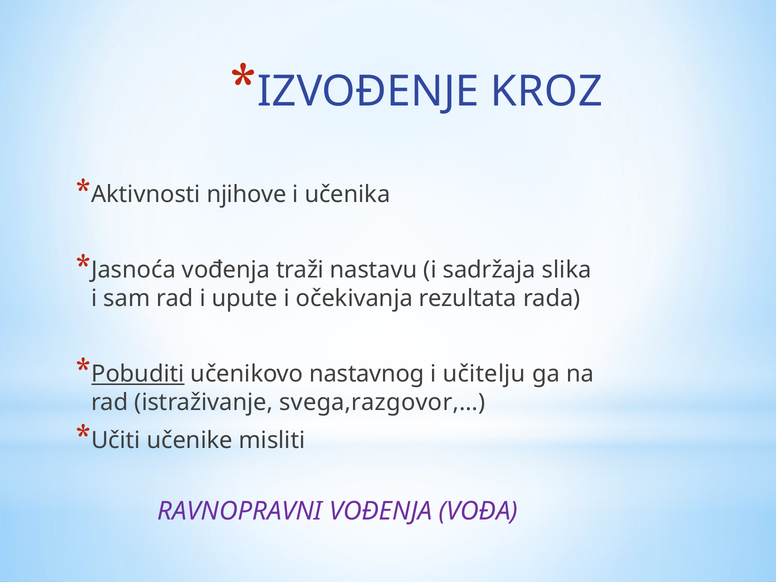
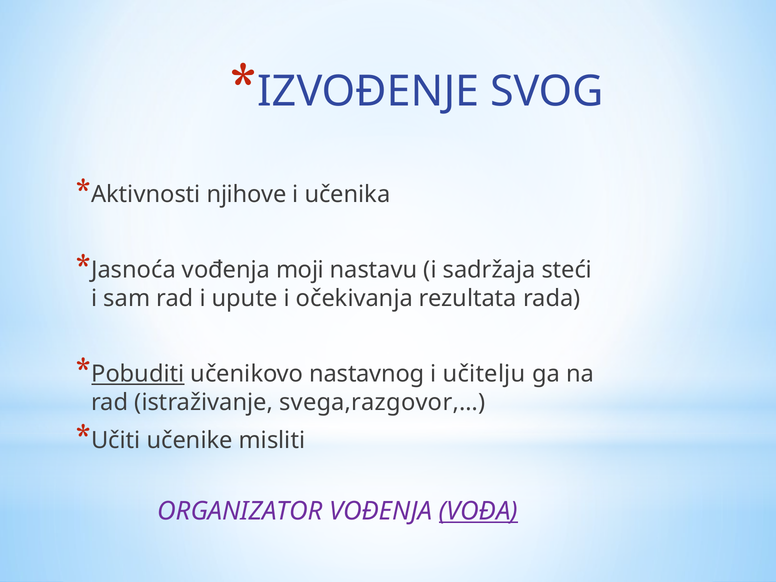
KROZ: KROZ -> SVOG (547, 92)
traži: traži -> moji (300, 270)
slika: slika -> steći (567, 270)
RAVNOPRAVNI: RAVNOPRAVNI -> ORGANIZATOR (240, 511)
VOĐA underline: none -> present (478, 511)
